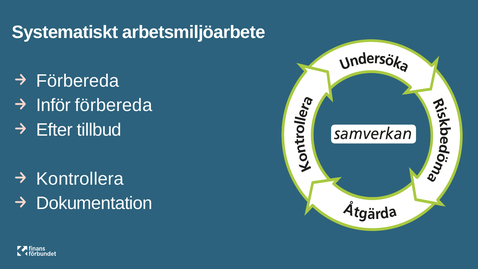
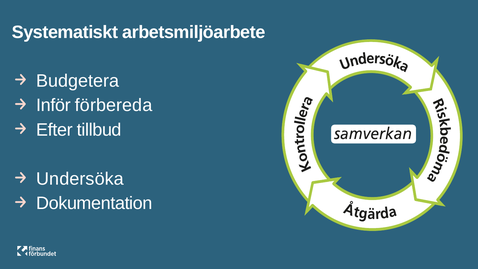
Förbereda: Förbereda -> Budgetera (78, 81)
Kontrollera: Kontrollera -> Undersöka (80, 179)
